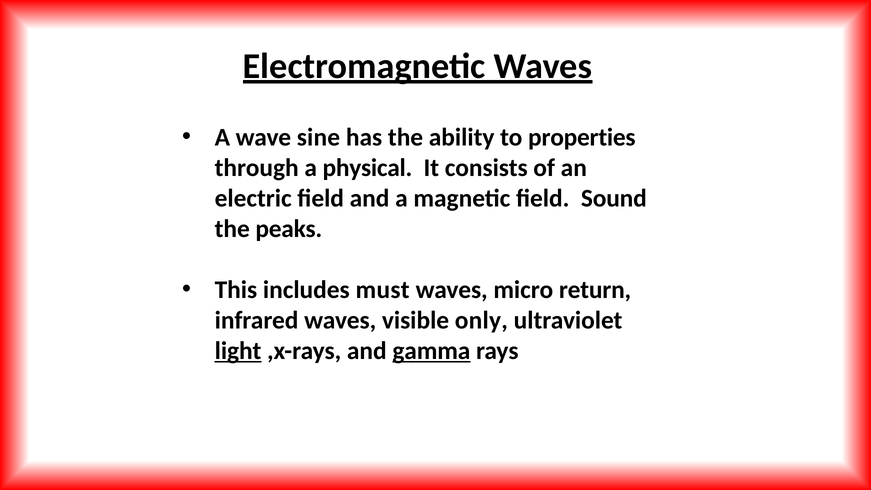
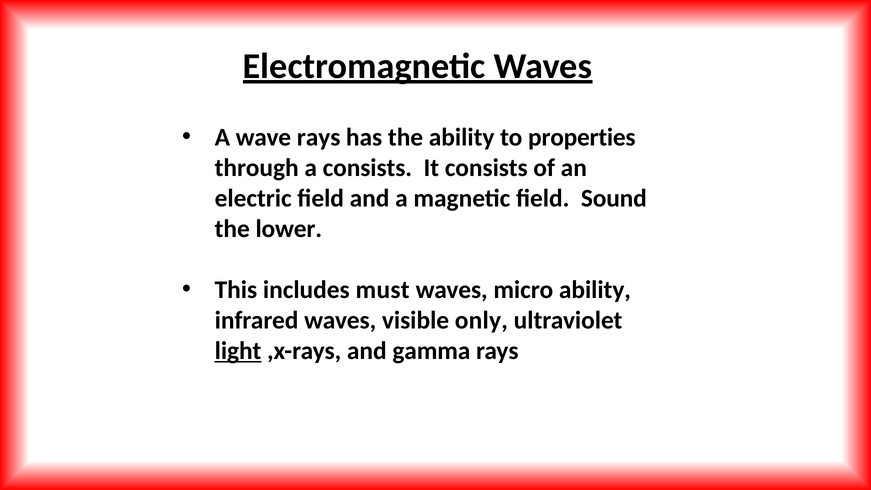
wave sine: sine -> rays (319, 137)
a physical: physical -> consists (367, 168)
peaks: peaks -> lower (289, 229)
micro return: return -> ability (595, 290)
gamma underline: present -> none (431, 351)
